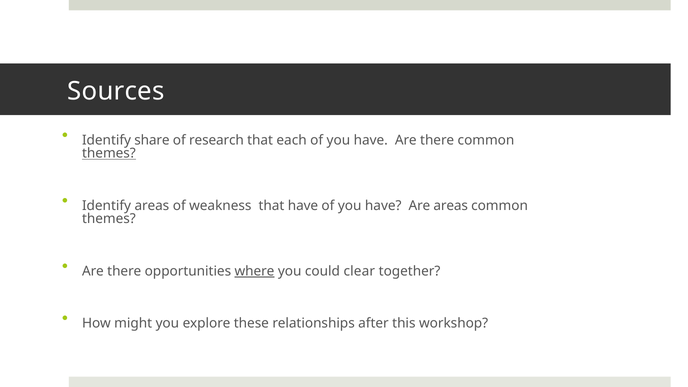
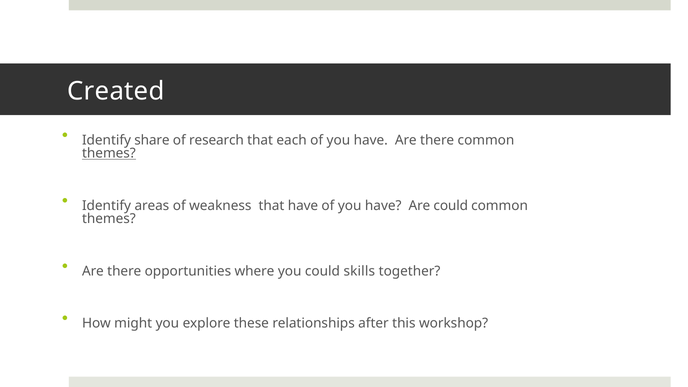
Sources: Sources -> Created (116, 91)
Are areas: areas -> could (451, 206)
where underline: present -> none (255, 271)
clear: clear -> skills (359, 271)
